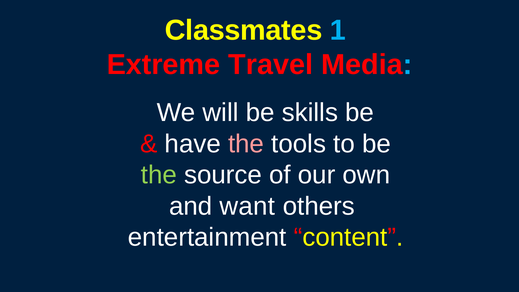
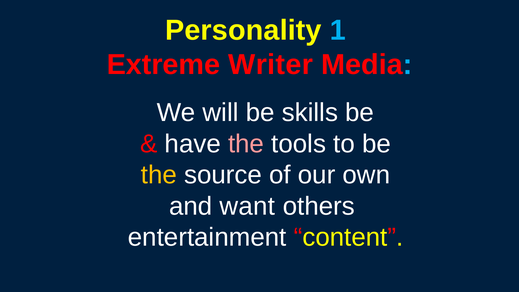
Classmates: Classmates -> Personality (243, 30)
Travel: Travel -> Writer (271, 65)
the colour: light green -> yellow (159, 175)
